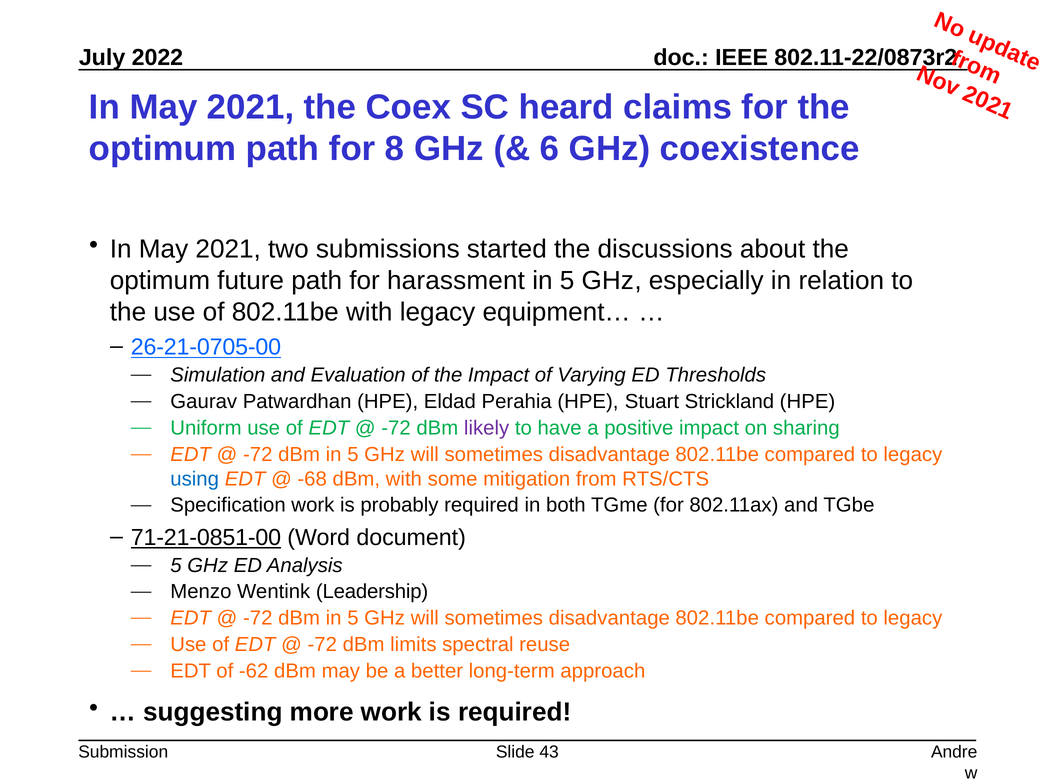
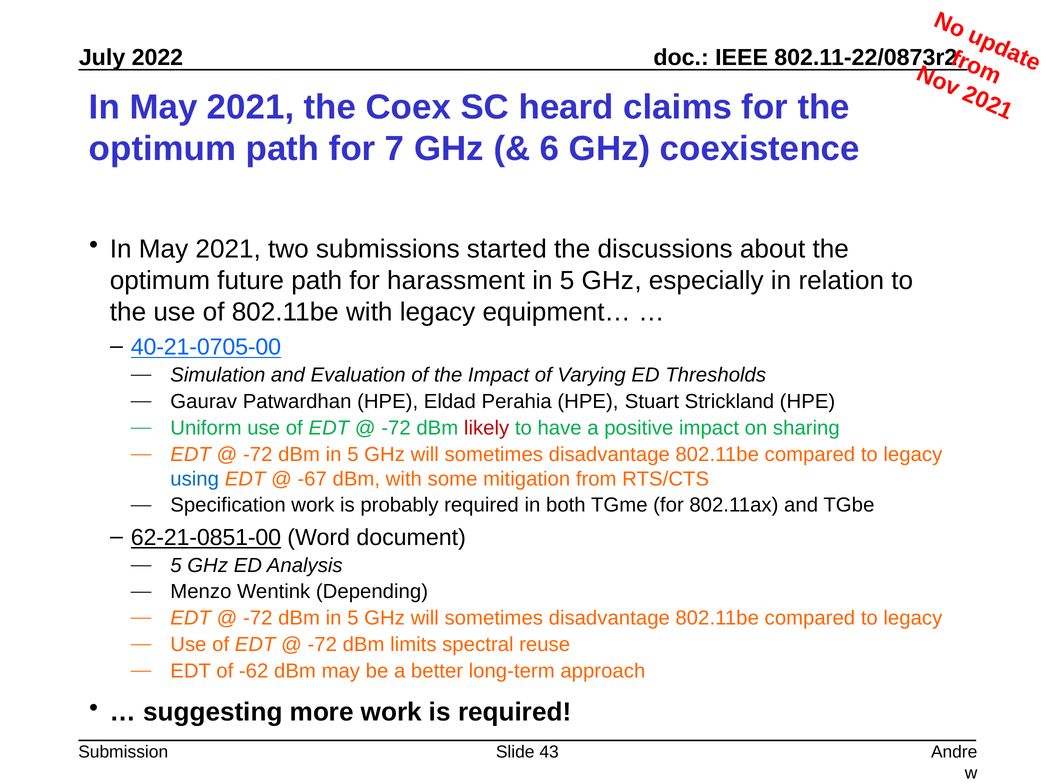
8: 8 -> 7 (395, 149)
26-21-0705-00: 26-21-0705-00 -> 40-21-0705-00 (206, 347)
likely colour: purple -> red (487, 428)
-68: -68 -> -67 (312, 479)
71-21-0851-00: 71-21-0851-00 -> 62-21-0851-00 (206, 538)
Leadership: Leadership -> Depending (372, 592)
